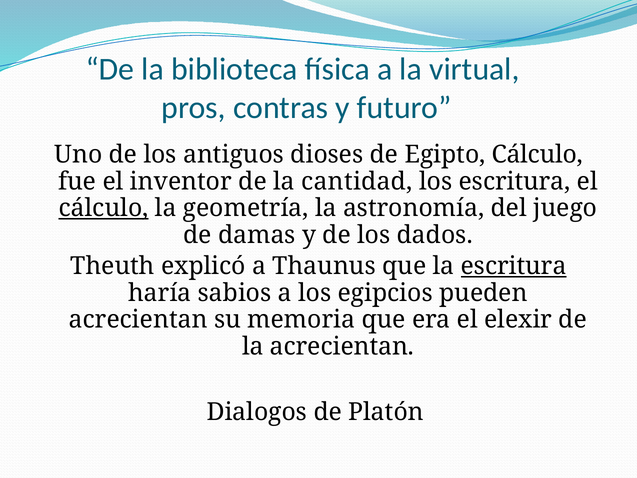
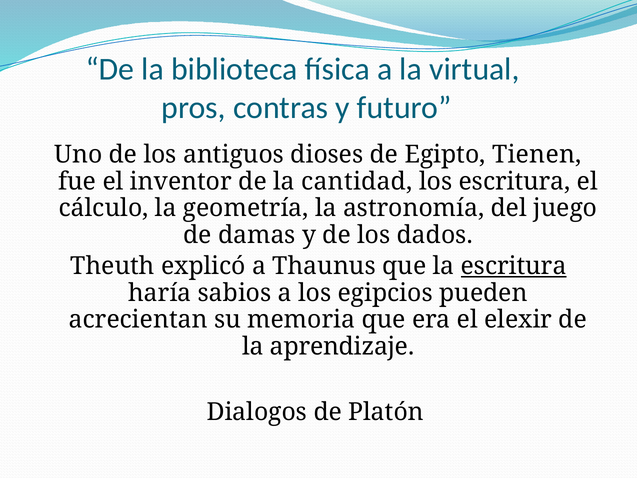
Egipto Cálculo: Cálculo -> Tienen (537, 155)
cálculo underline: present -> none (104, 208)
la acrecientan: acrecientan -> aprendizaje (342, 346)
